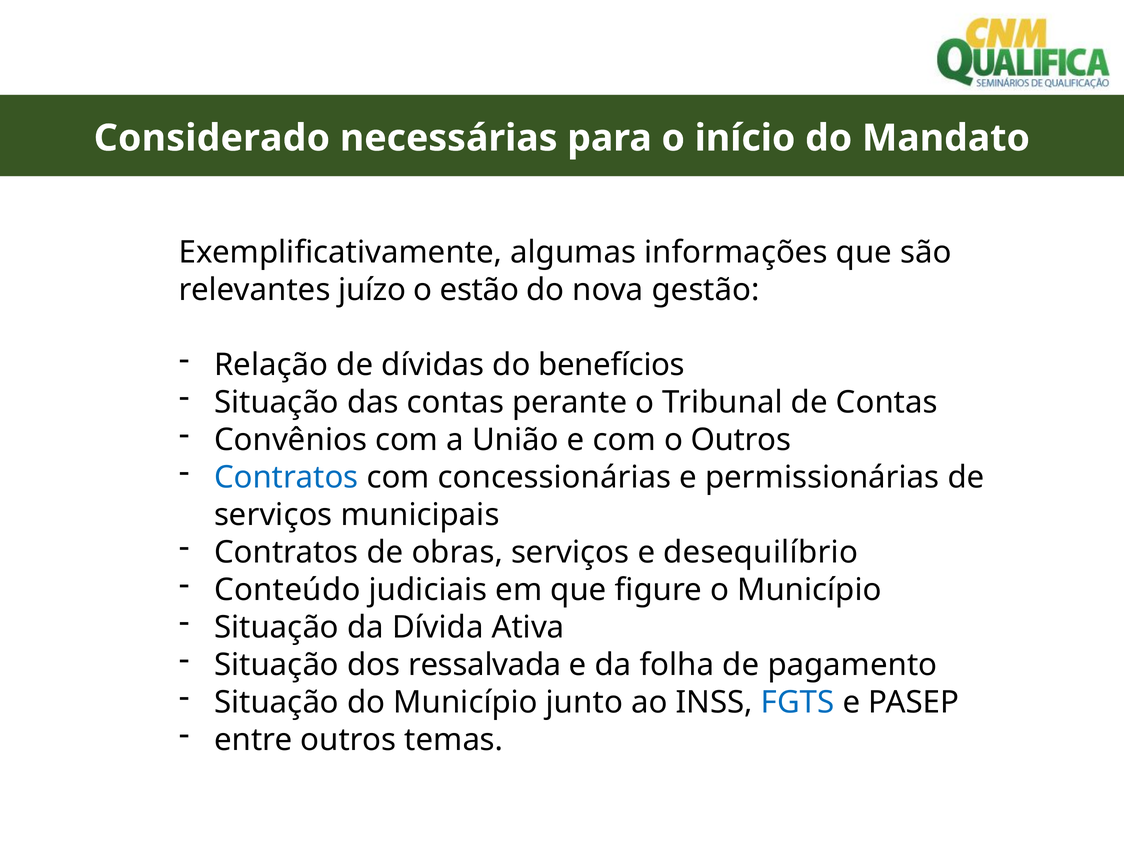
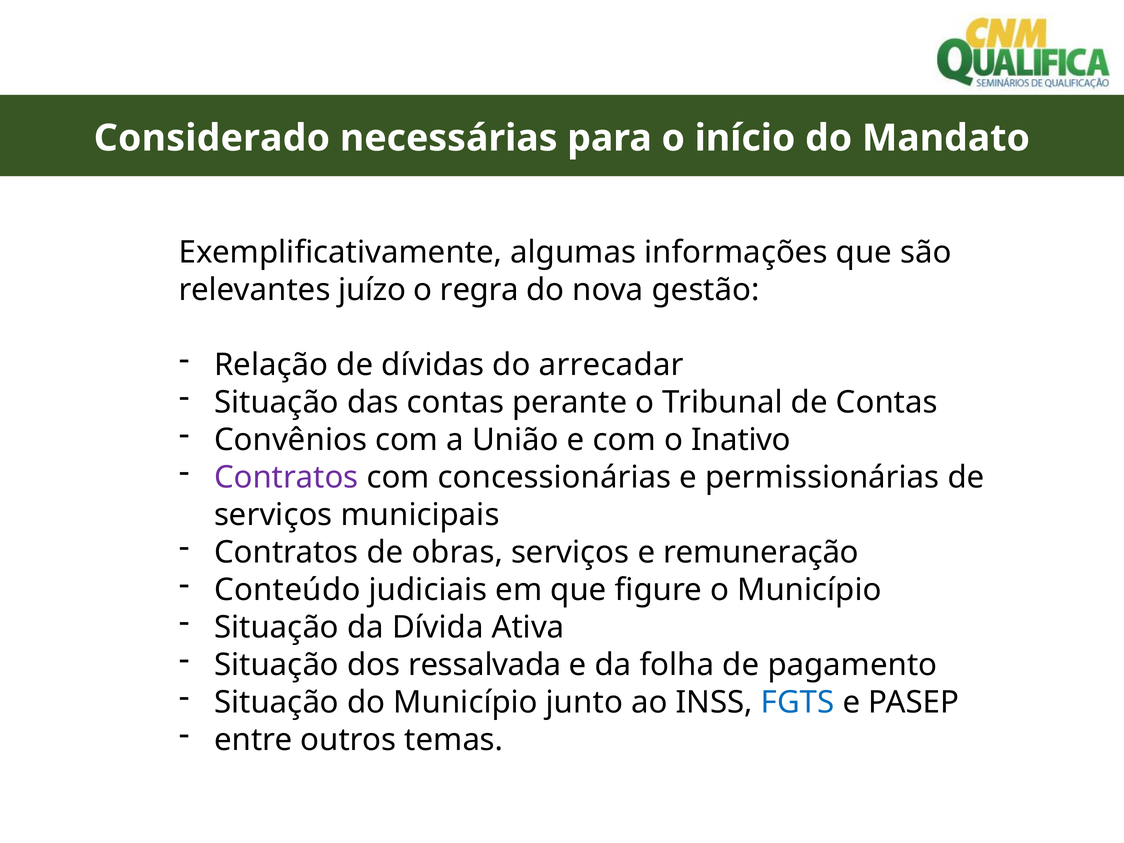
estão: estão -> regra (479, 290)
benefícios: benefícios -> arrecadar (611, 365)
o Outros: Outros -> Inativo (741, 440)
Contratos colour: blue -> purple (286, 477)
desequilíbrio: desequilíbrio -> remuneração (761, 552)
